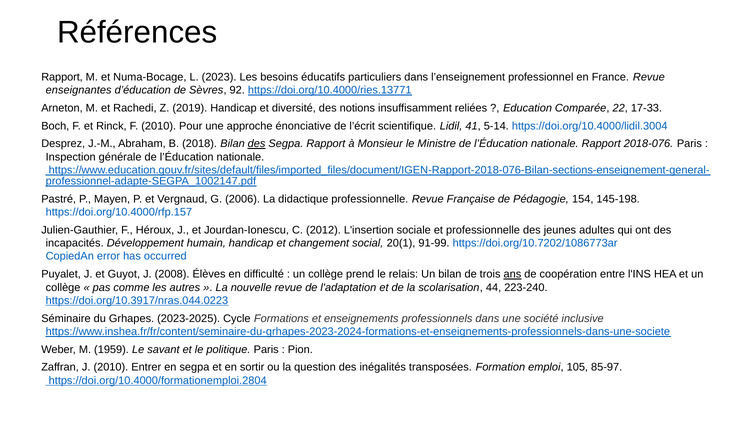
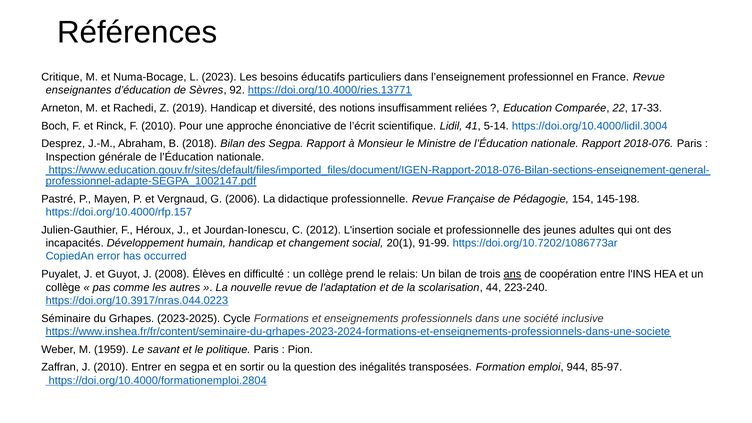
Rapport: Rapport -> Critique (62, 77)
des underline: present -> none (257, 144)
105: 105 -> 944 (577, 367)
